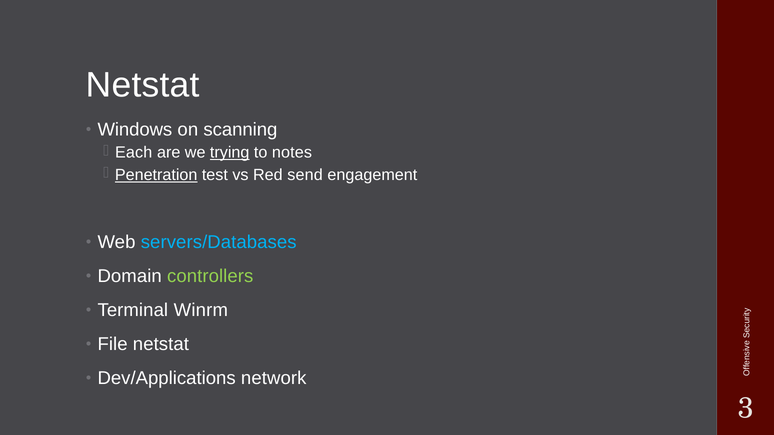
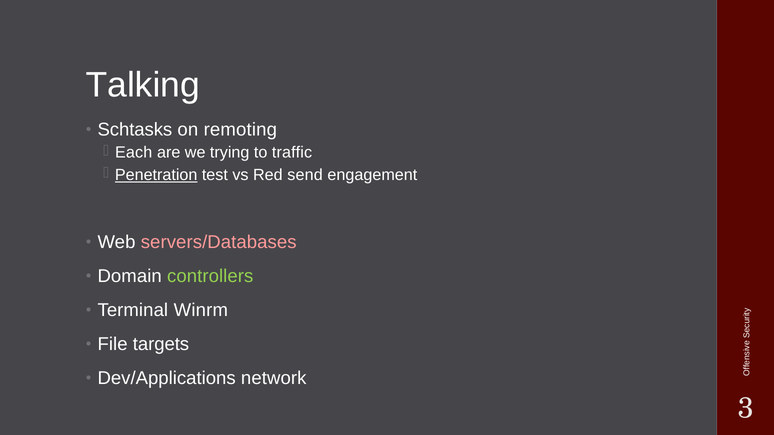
Netstat: Netstat -> Talking (143, 85)
Windows: Windows -> Schtasks (135, 130)
scanning: scanning -> remoting (240, 130)
trying underline: present -> none (230, 153)
notes: notes -> traffic (292, 153)
servers/Databases colour: light blue -> pink (219, 242)
File netstat: netstat -> targets (161, 344)
